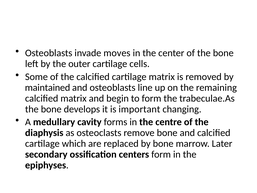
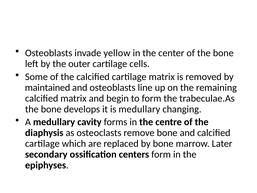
moves: moves -> yellow (117, 53)
is important: important -> medullary (139, 109)
